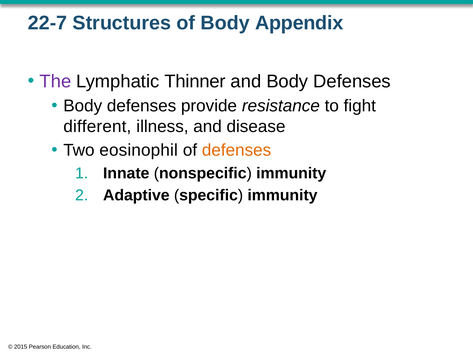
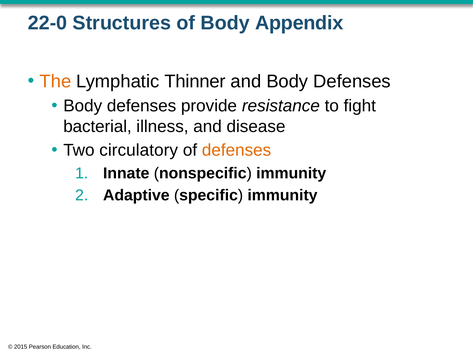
22-7: 22-7 -> 22-0 (47, 23)
The colour: purple -> orange (55, 81)
different: different -> bacterial (97, 126)
eosinophil: eosinophil -> circulatory (139, 150)
